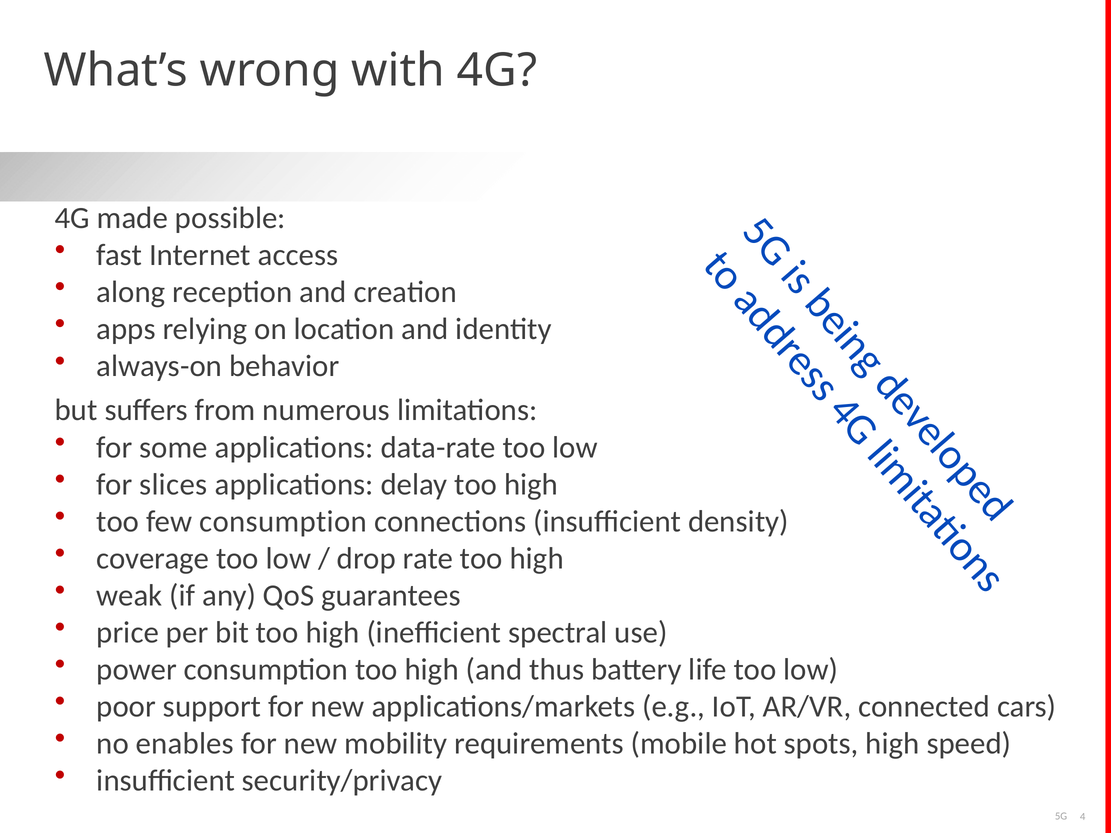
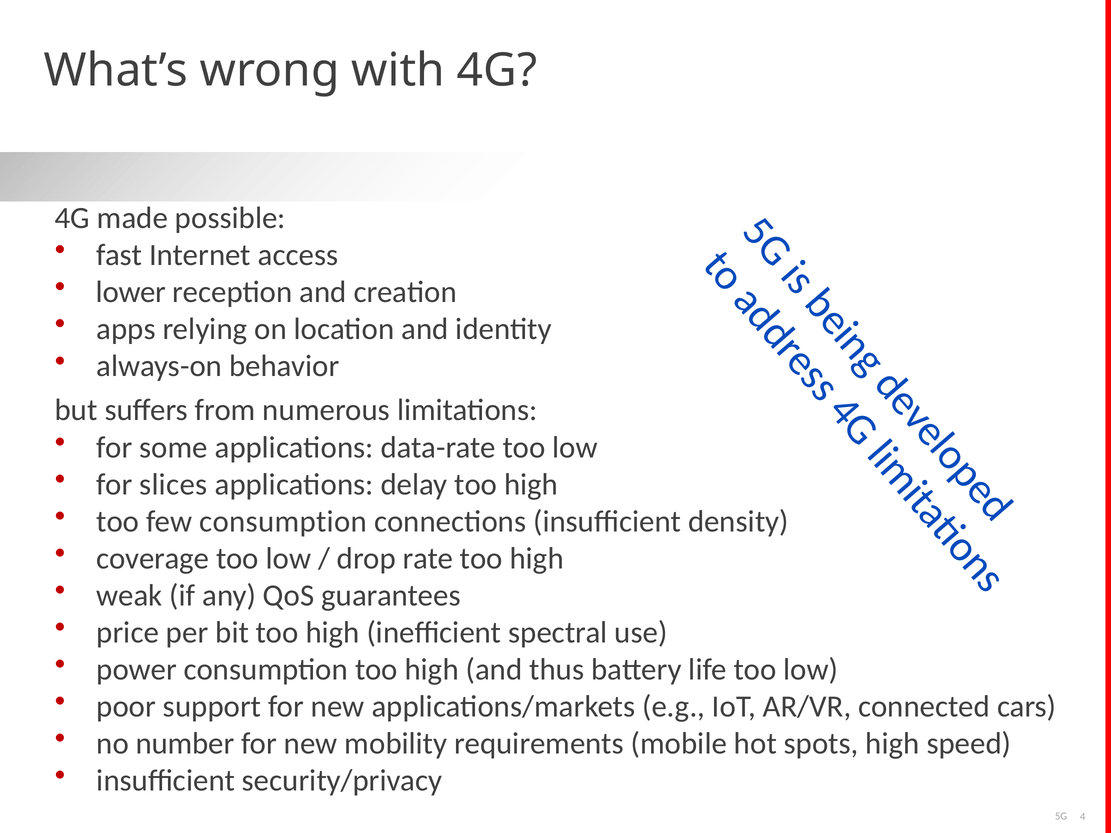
along: along -> lower (131, 292)
enables: enables -> number (185, 744)
